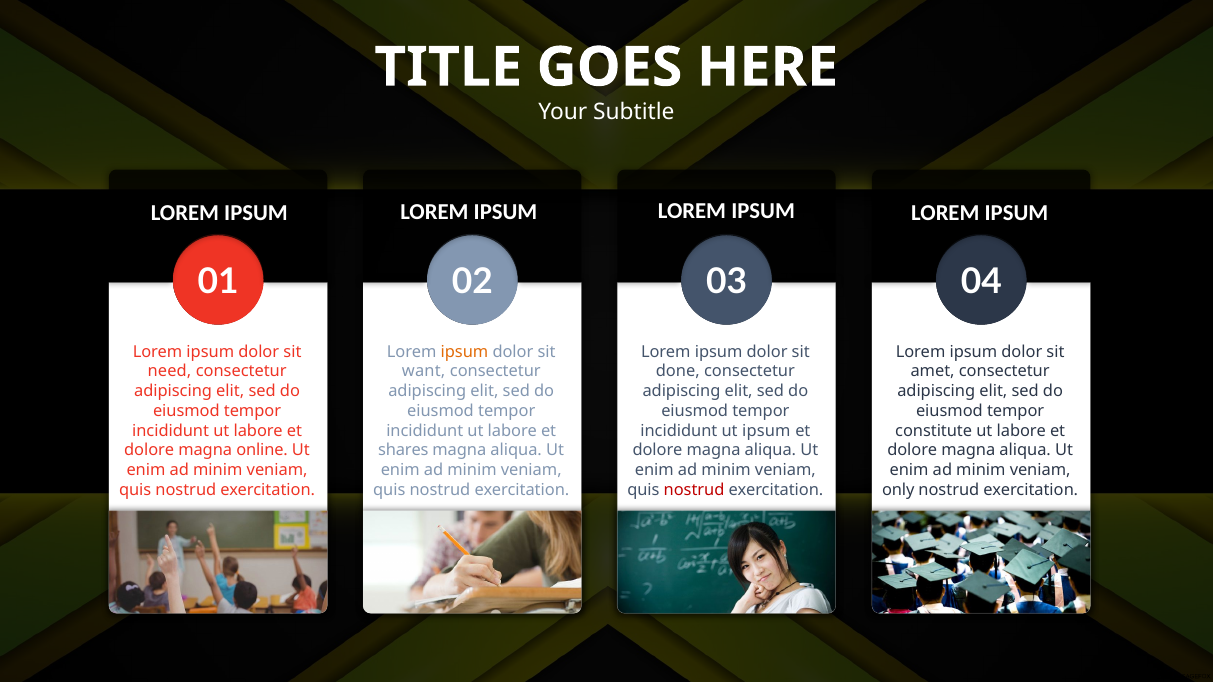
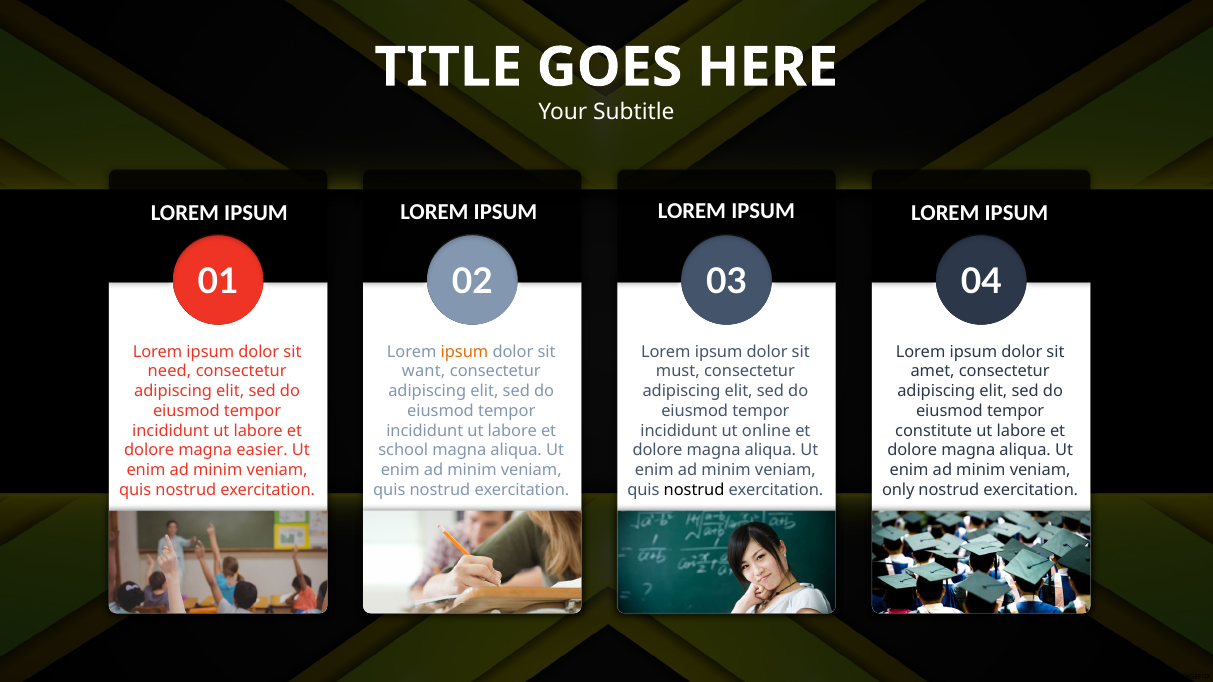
done: done -> must (678, 372)
ut ipsum: ipsum -> online (766, 431)
online: online -> easier (262, 451)
shares: shares -> school (403, 451)
nostrud colour: red -> black (694, 490)
